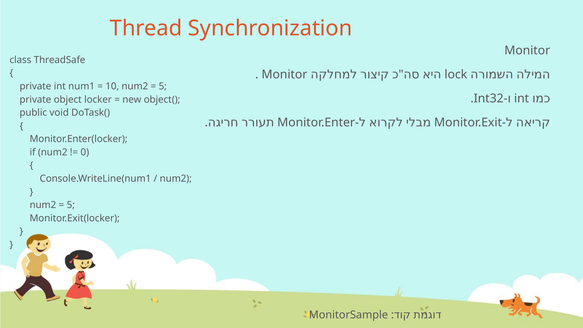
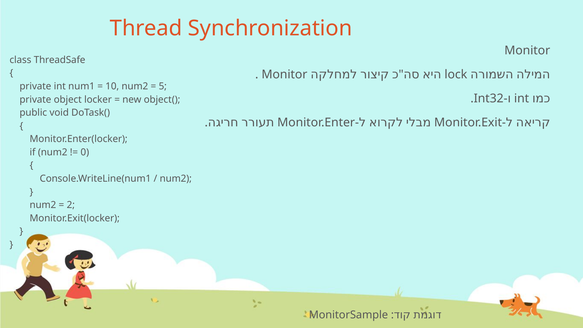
5: 5 -> 2 (71, 205)
